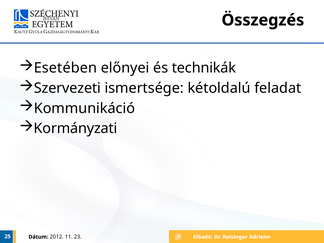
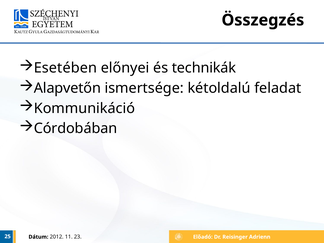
Szervezeti: Szervezeti -> Alapvetőn (67, 88)
Kormányzati: Kormányzati -> Córdobában (76, 128)
